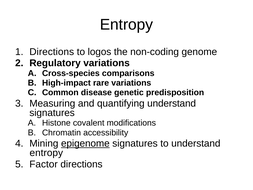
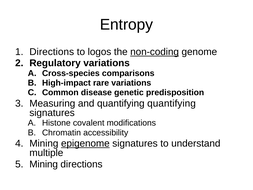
non-coding underline: none -> present (155, 52)
quantifying understand: understand -> quantifying (172, 103)
entropy: entropy -> multiple (46, 153)
Factor: Factor -> Mining (44, 164)
